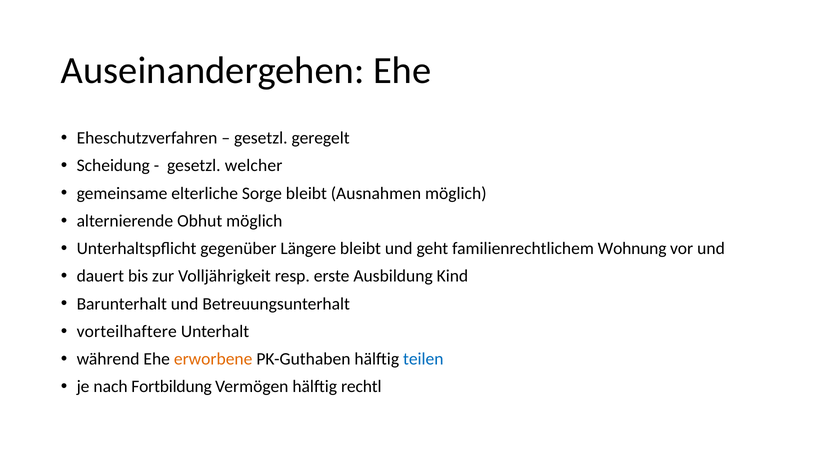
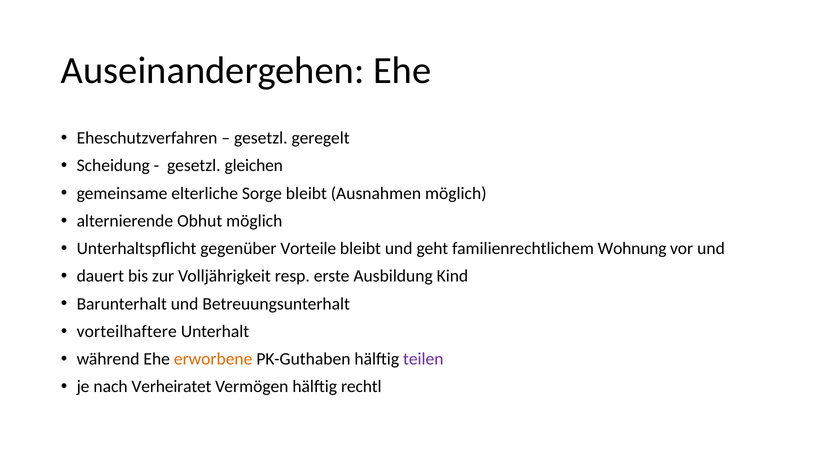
welcher: welcher -> gleichen (254, 166)
Längere: Längere -> Vorteile (308, 249)
teilen colour: blue -> purple (423, 359)
Fortbildung: Fortbildung -> Verheiratet (172, 387)
